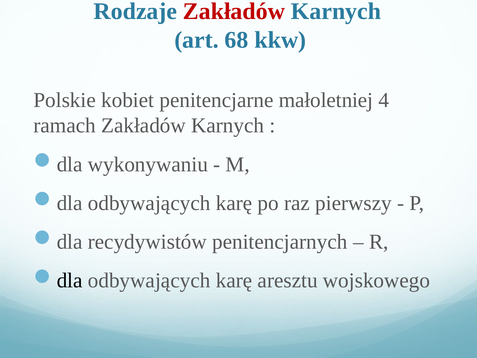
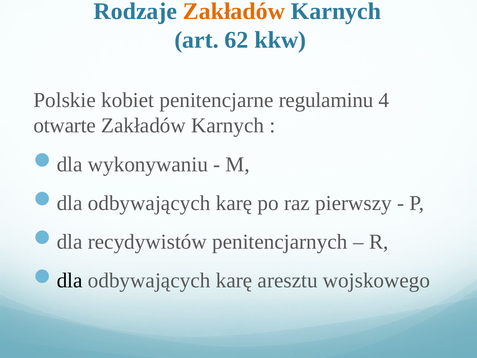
Zakładów colour: red -> orange (234, 11)
68: 68 -> 62 (237, 40)
małoletniej: małoletniej -> regulaminu (326, 100)
ramach: ramach -> otwarte (65, 126)
